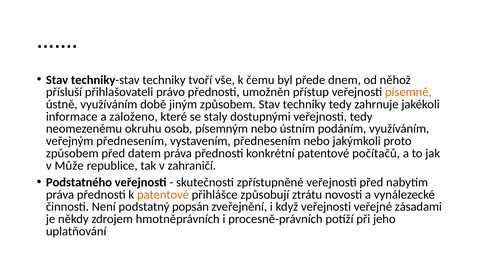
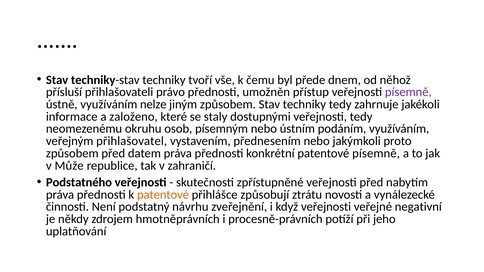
písemně colour: orange -> purple (408, 92)
době: době -> nelze (153, 104)
veřejným přednesením: přednesením -> přihlašovatel (132, 141)
patentové počítačů: počítačů -> písemně (376, 153)
popsán: popsán -> návrhu (190, 207)
zásadami: zásadami -> negativní (418, 207)
